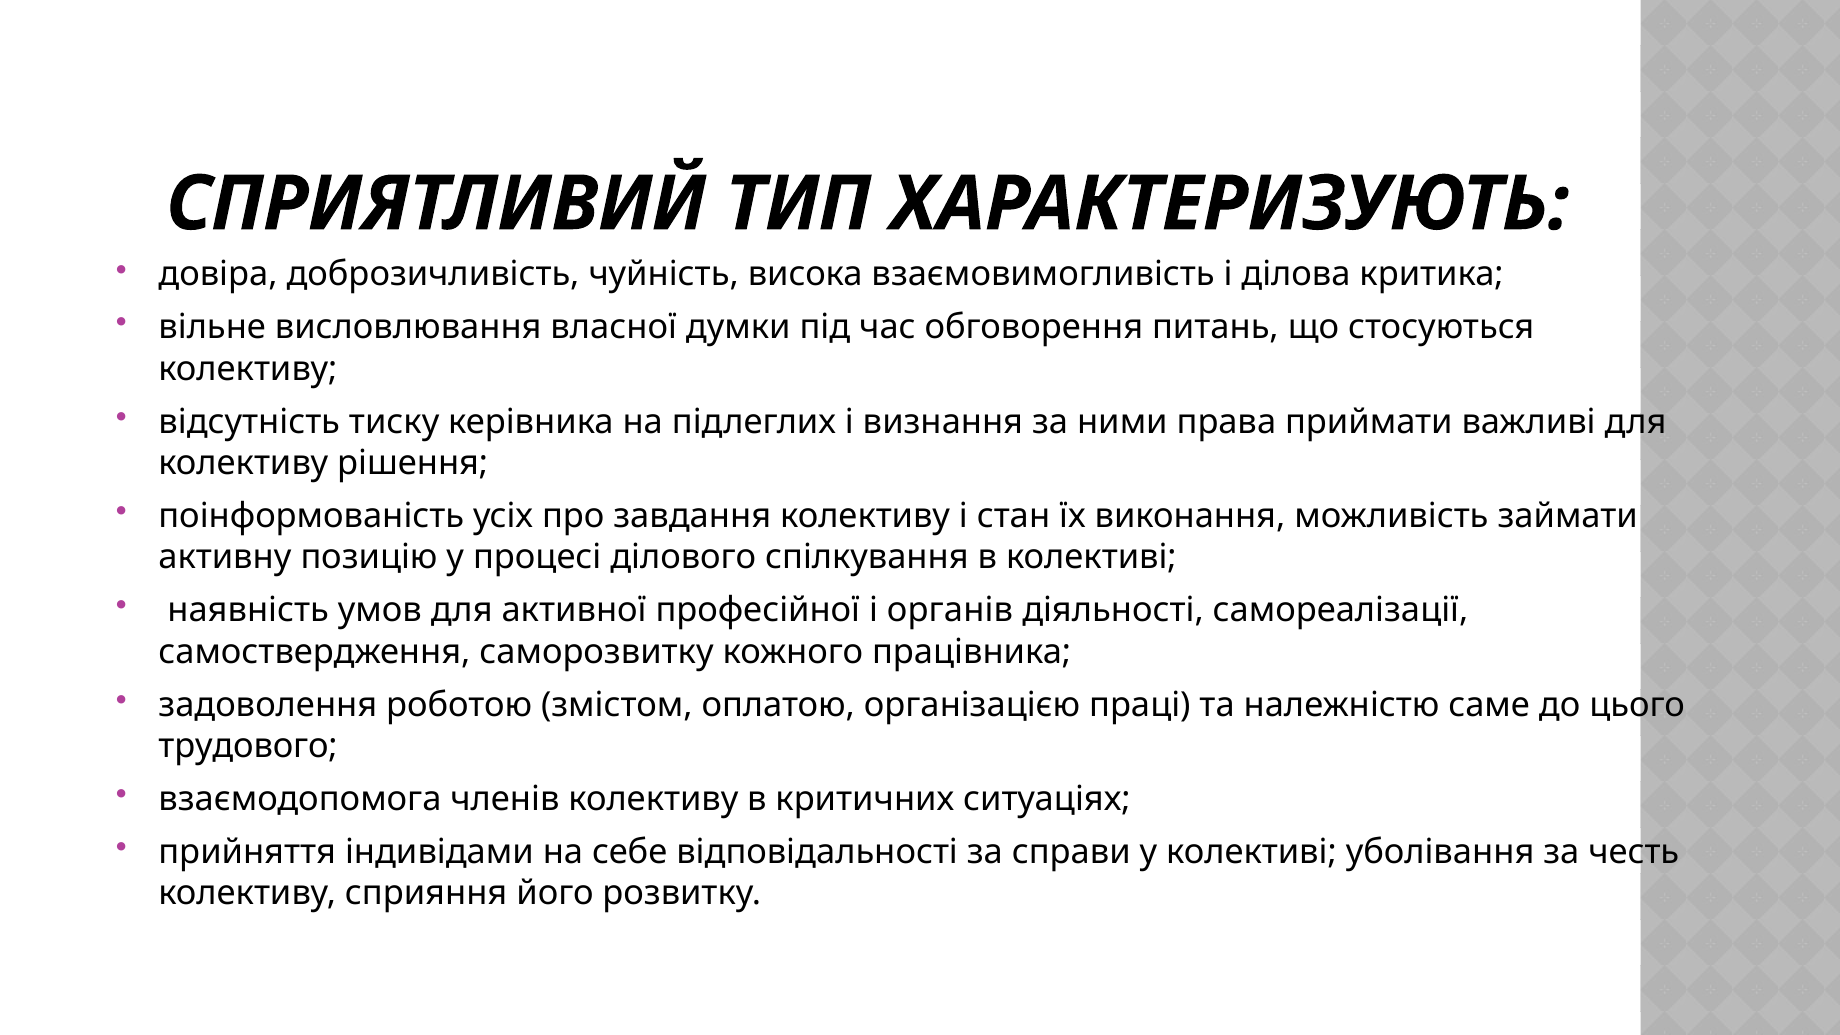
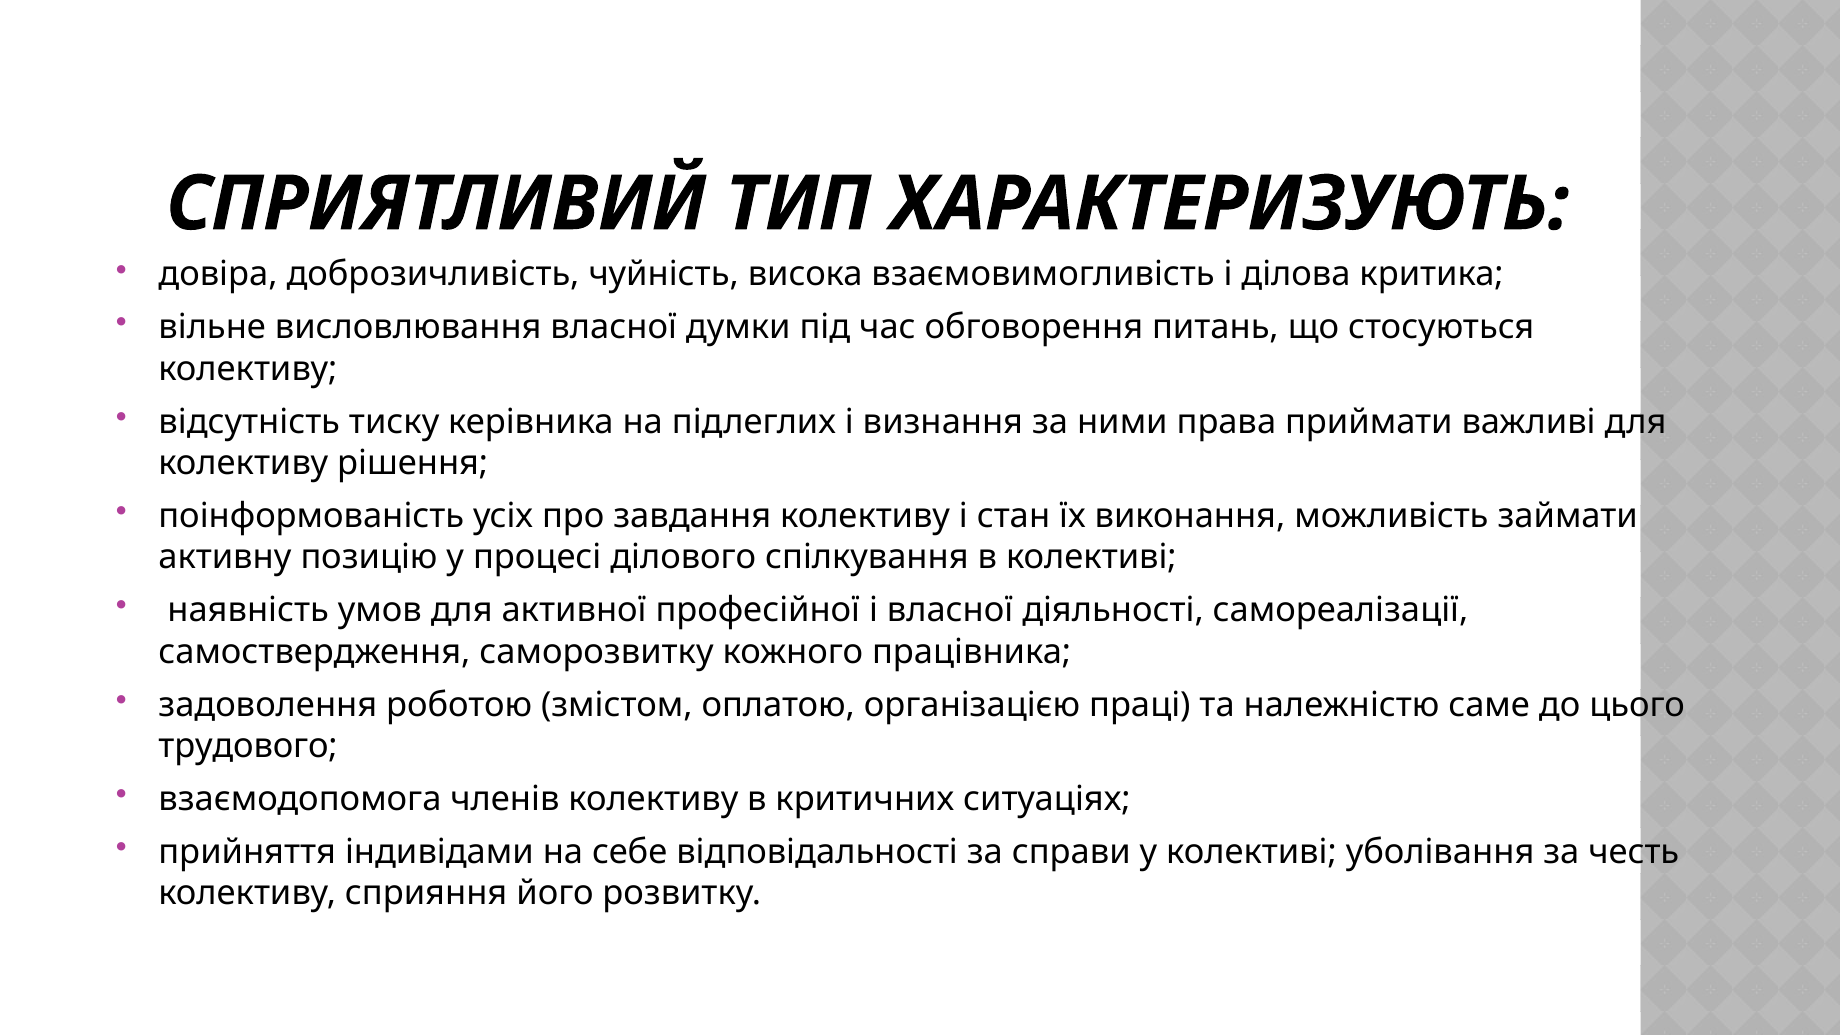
і органів: органів -> власної (950, 610)
